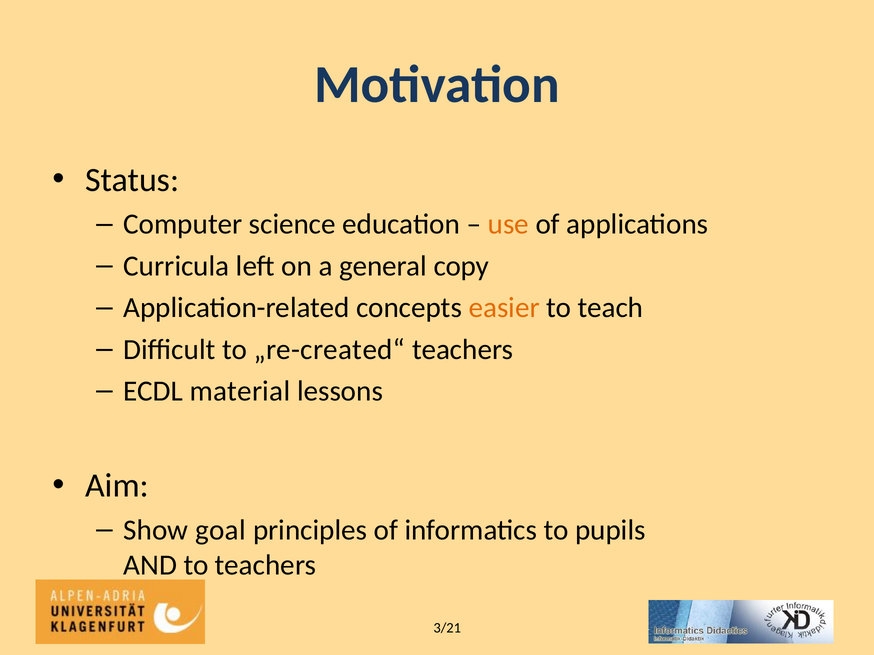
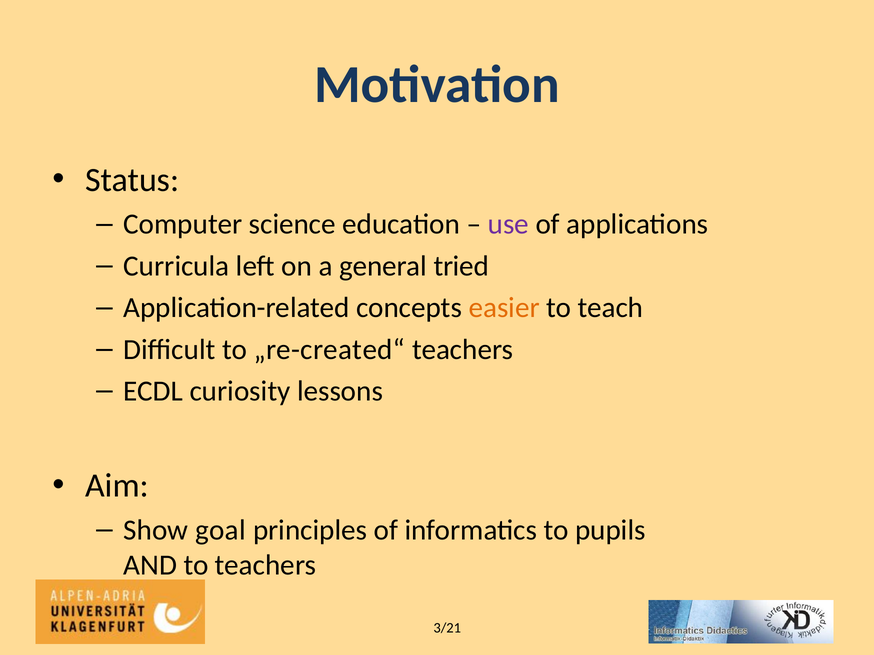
use colour: orange -> purple (508, 224)
copy: copy -> tried (461, 266)
material: material -> curiosity (240, 392)
